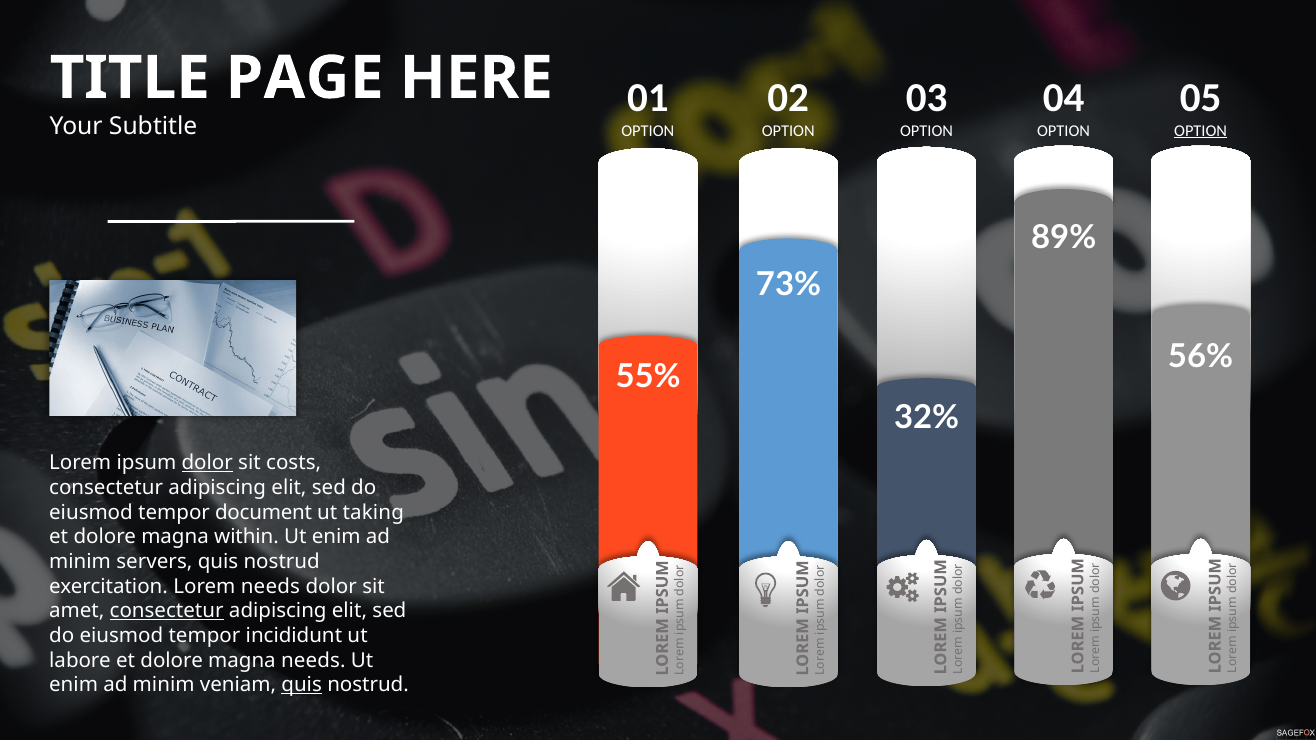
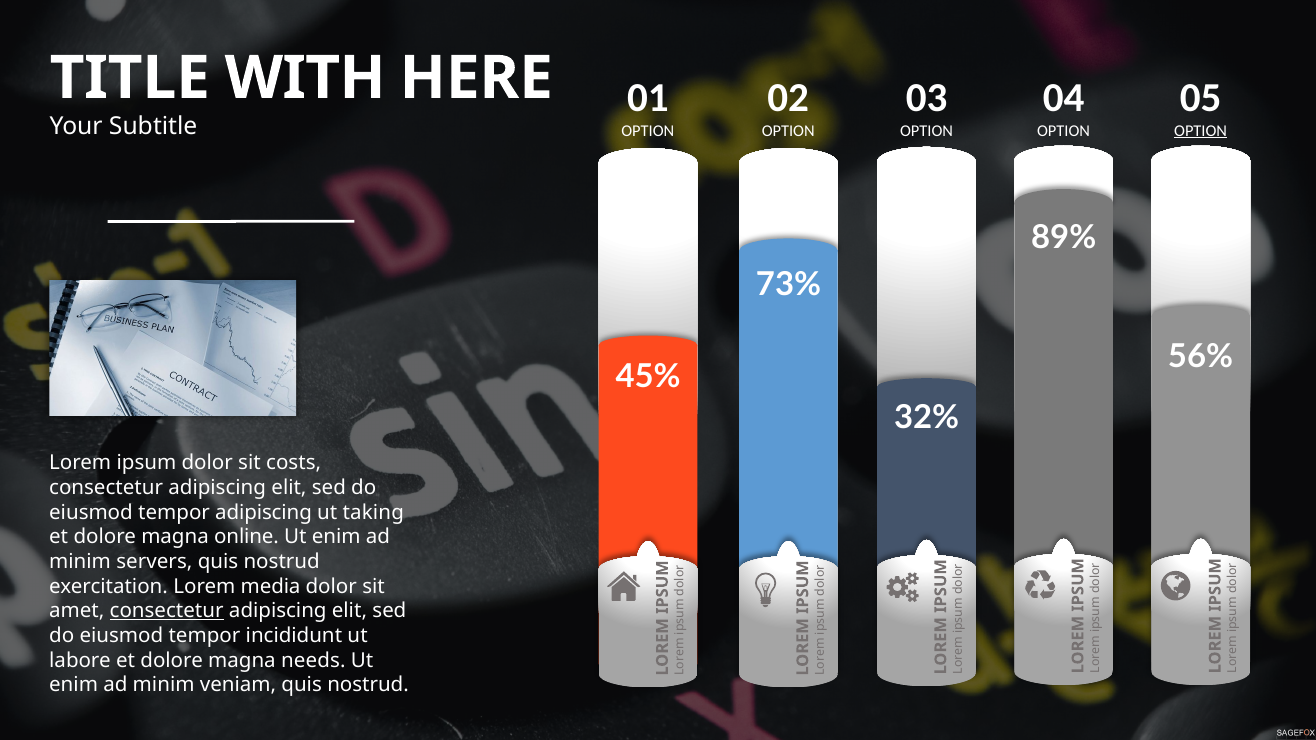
PAGE: PAGE -> WITH (305, 78)
55%: 55% -> 45% (648, 377)
dolor underline: present -> none (207, 463)
tempor document: document -> adipiscing (264, 513)
within: within -> online (247, 537)
Lorem needs: needs -> media (271, 587)
quis underline: present -> none (302, 685)
